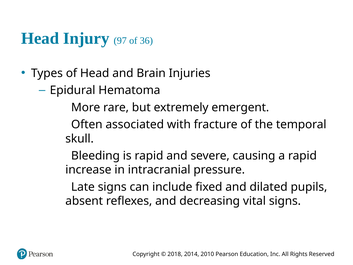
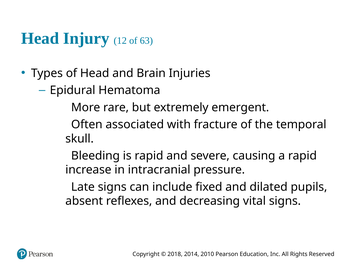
97: 97 -> 12 (120, 41)
36: 36 -> 63 (146, 41)
